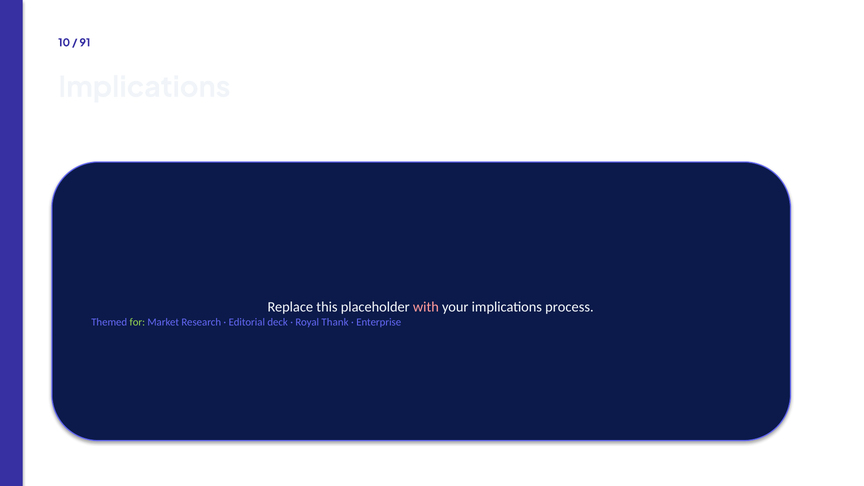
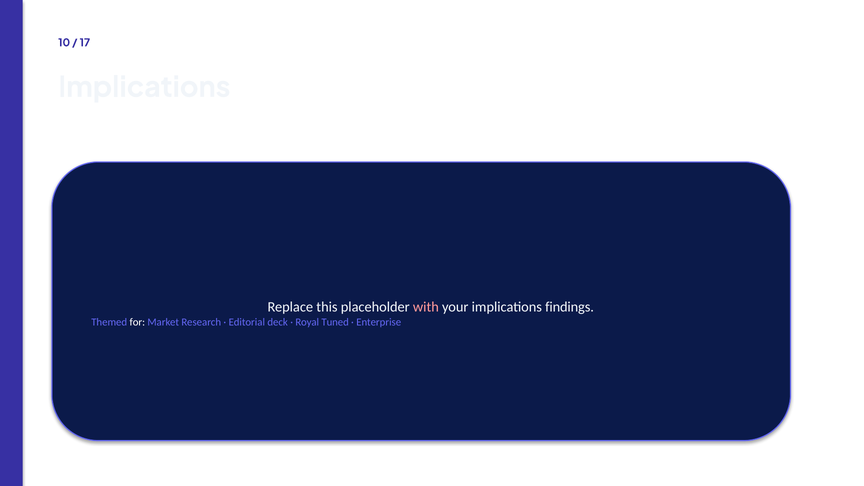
91: 91 -> 17 (85, 43)
process: process -> findings (570, 307)
for colour: light green -> white (137, 322)
Thank: Thank -> Tuned (335, 322)
